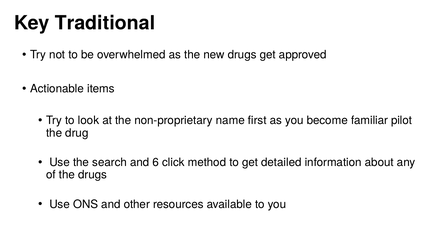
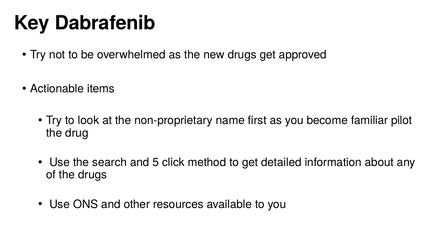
Traditional: Traditional -> Dabrafenib (105, 23)
6: 6 -> 5 (156, 162)
